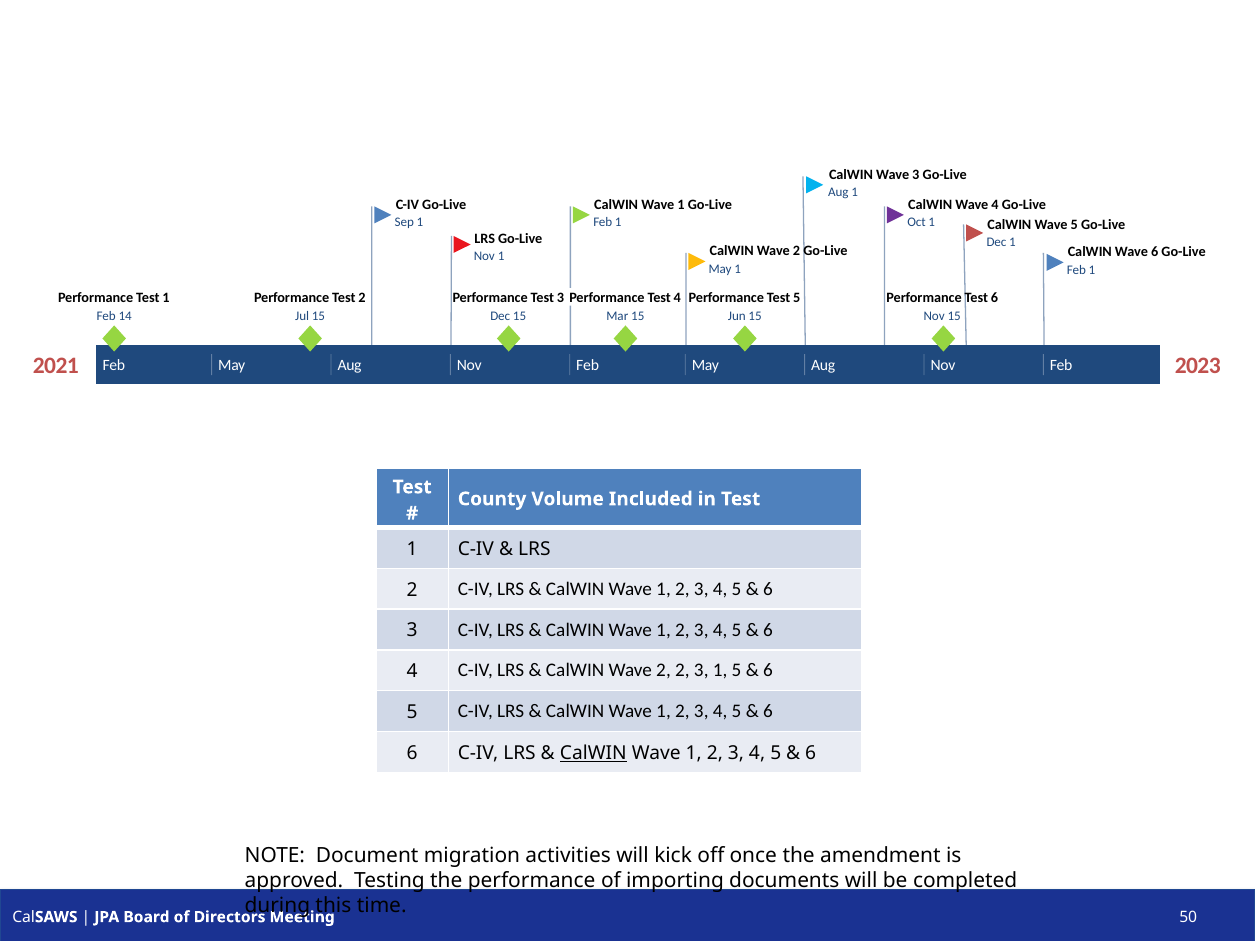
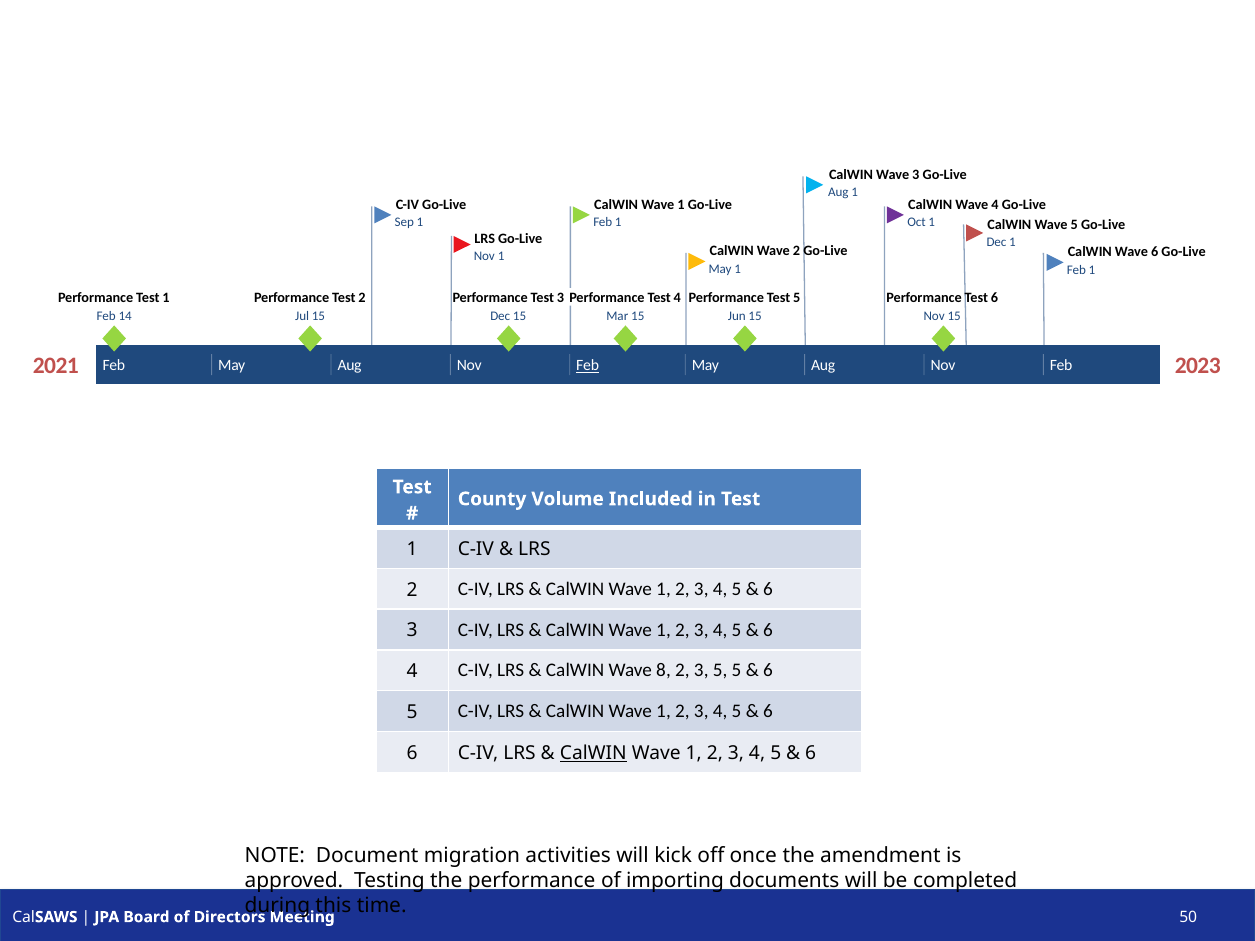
Feb underline: none -> present (588, 366)
2: 2 -> 8 (664, 671)
3 1: 1 -> 5 (720, 671)
